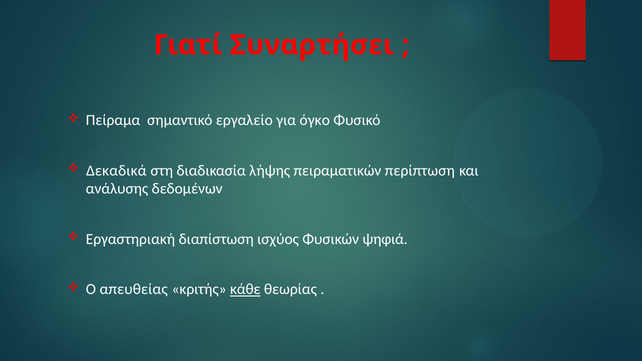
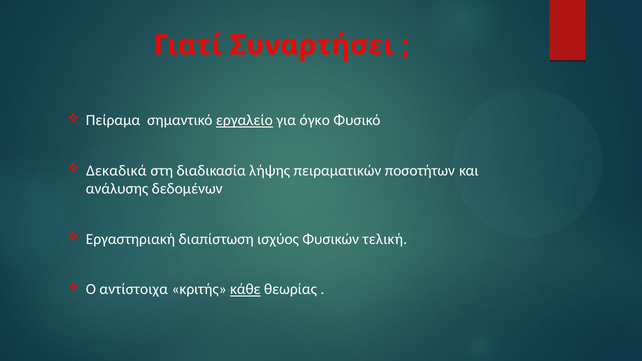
εργαλείο underline: none -> present (244, 120)
περίπτωση: περίπτωση -> ποσοτήτων (420, 171)
ψηφιά: ψηφιά -> τελική (385, 239)
απευθείας: απευθείας -> αντίστοιχα (134, 289)
